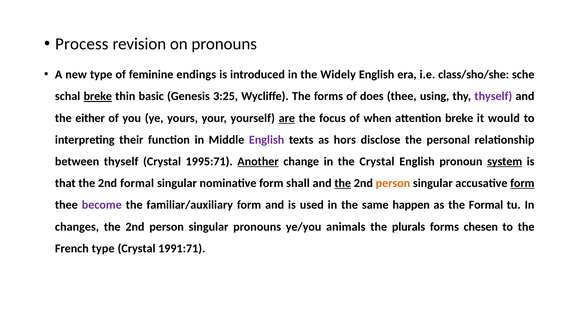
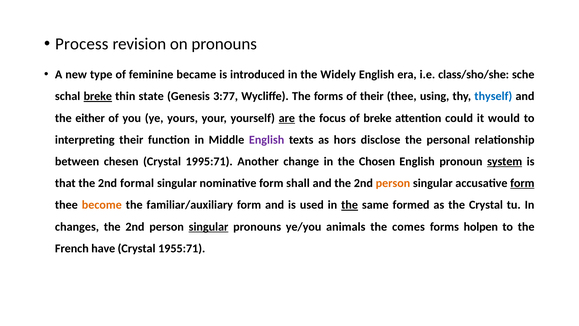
endings: endings -> became (196, 75)
basic: basic -> state (151, 96)
3:25: 3:25 -> 3:77 (226, 96)
of does: does -> their (372, 96)
thyself colour: purple -> blue (493, 96)
of when: when -> breke (378, 118)
attention breke: breke -> could (459, 118)
between thyself: thyself -> chesen (121, 161)
Another underline: present -> none (258, 161)
the Crystal: Crystal -> Chosen (377, 161)
the underline: present -> none (343, 183)
become colour: purple -> orange (102, 205)
the underline: none -> present (350, 205)
happen: happen -> formed (411, 205)
the Formal: Formal -> Crystal (486, 205)
singular underline: none -> present (209, 226)
plurals: plurals -> comes (408, 226)
chesen: chesen -> holpen (481, 226)
French type: type -> have (103, 248)
1991:71: 1991:71 -> 1955:71 (182, 248)
